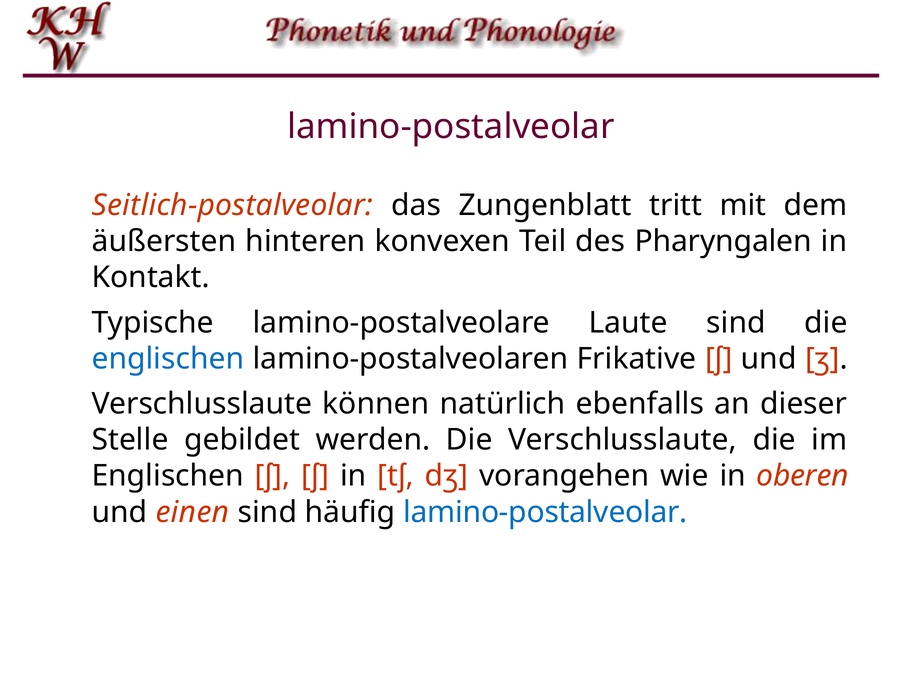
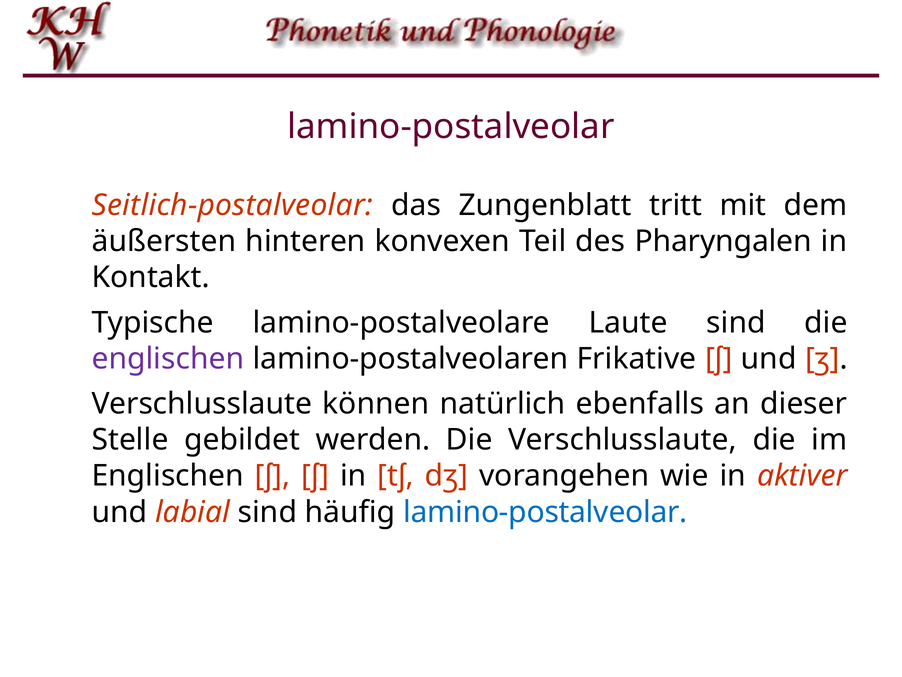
englischen colour: blue -> purple (168, 358)
oberen: oberen -> aktiver (802, 476)
einen: einen -> labial (193, 512)
